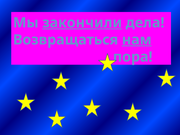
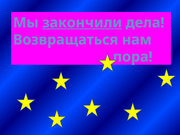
нам underline: present -> none (137, 40)
